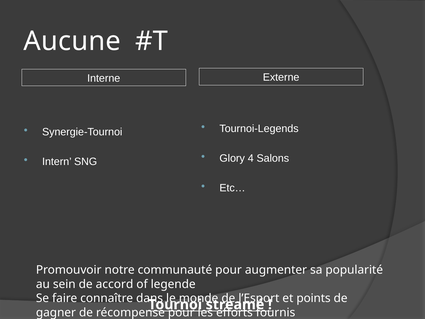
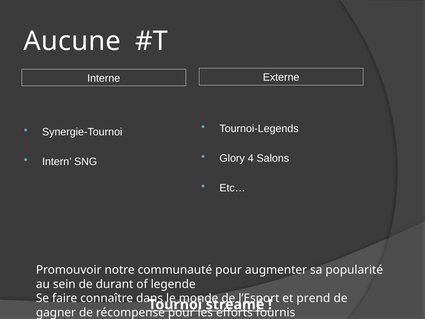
accord: accord -> durant (115, 284)
points: points -> prend (313, 298)
